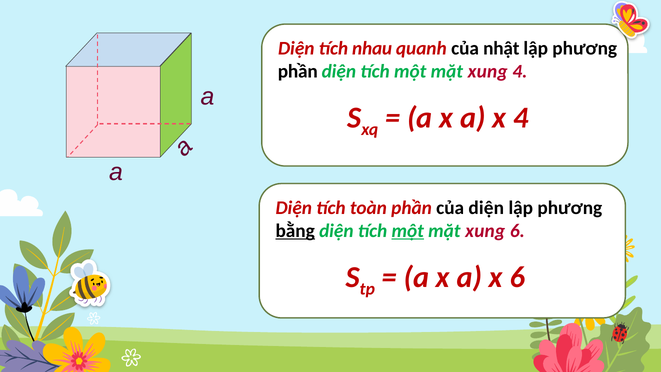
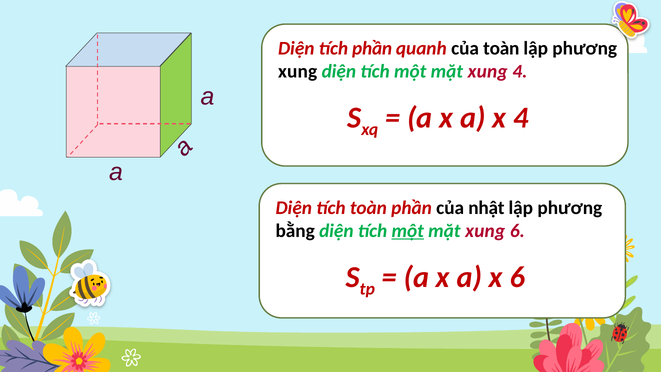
tích nhau: nhau -> phần (372, 48)
của nhật: nhật -> toàn (501, 48)
phần: phần -> xung (298, 71)
của diện: diện -> nhật (486, 208)
bằng underline: present -> none (295, 231)
